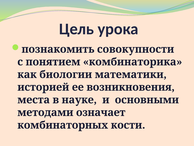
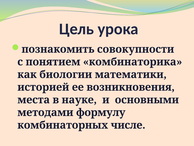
означает: означает -> формулу (101, 112)
кости: кости -> числе (128, 125)
